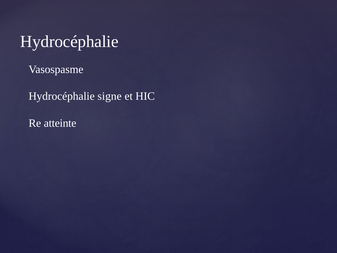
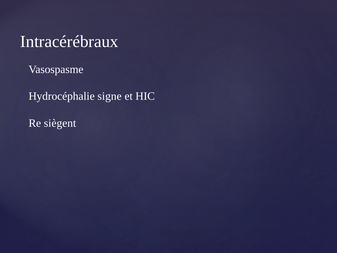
Hydrocéphalie: Hydrocéphalie -> Intracérébraux (69, 42)
atteinte: atteinte -> siègent (60, 123)
